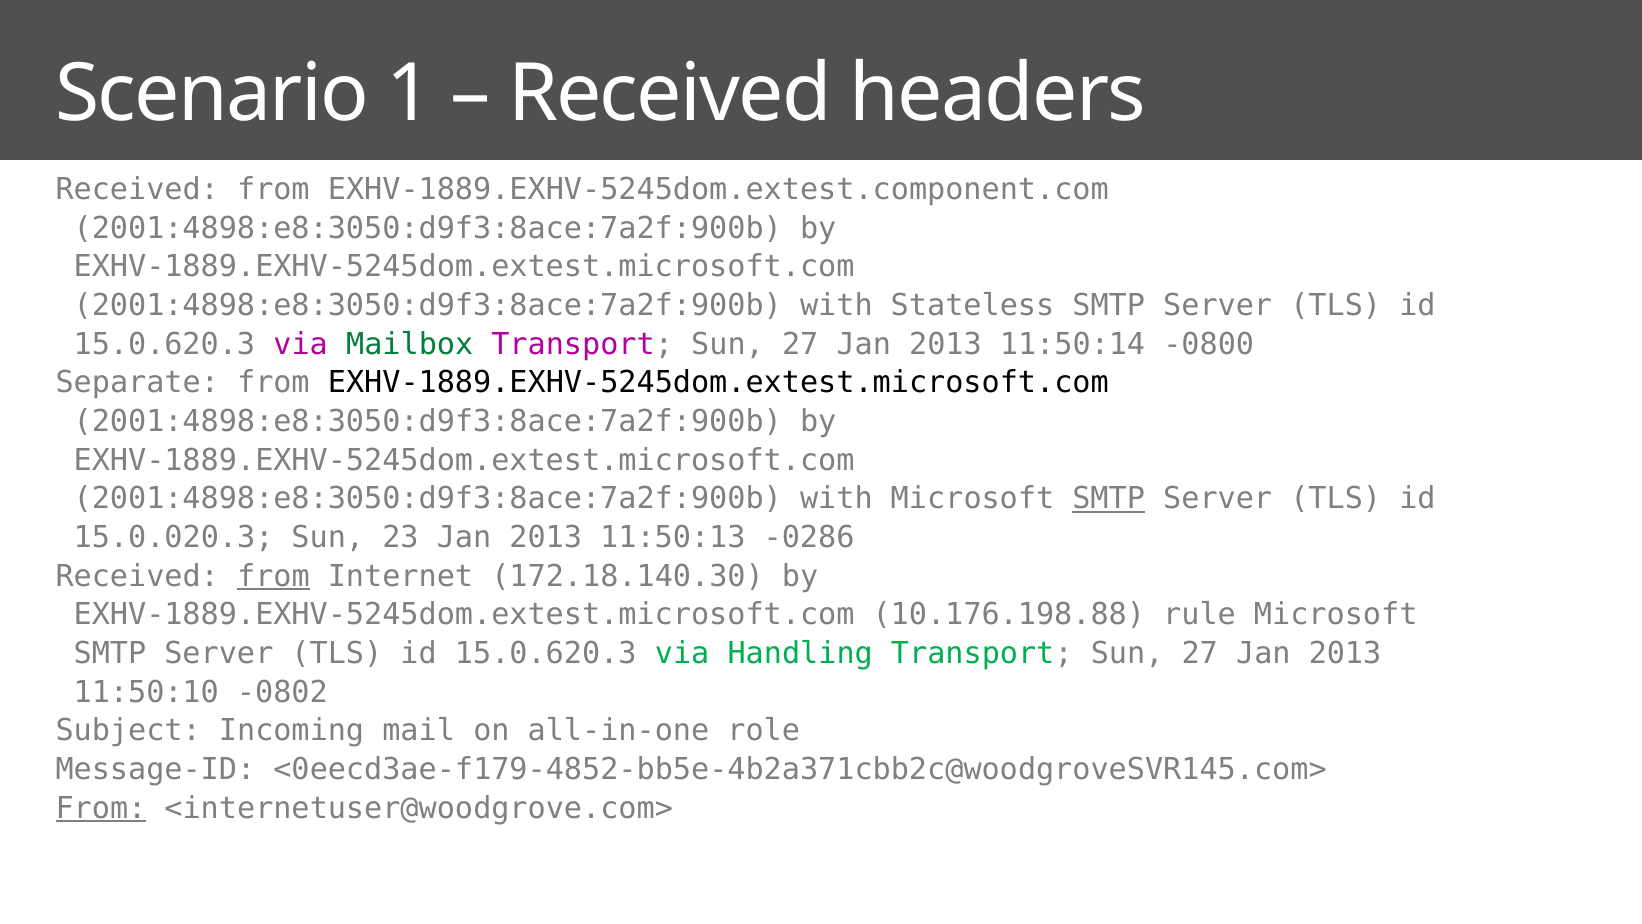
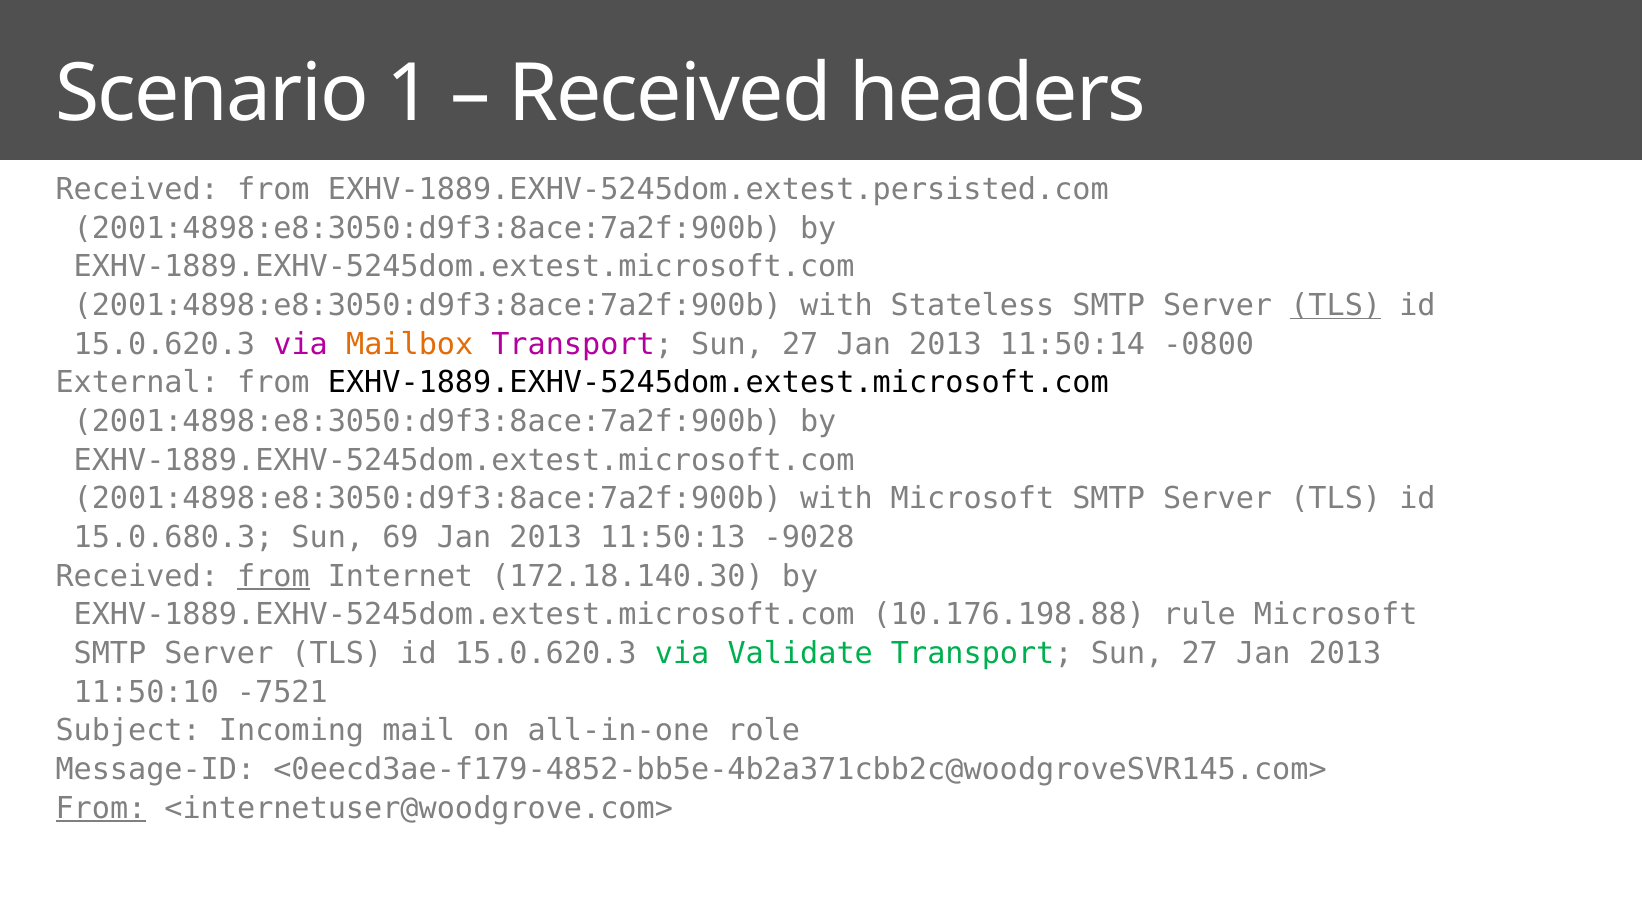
EXHV-1889.EXHV-5245dom.extest.component.com: EXHV-1889.EXHV-5245dom.extest.component.com -> EXHV-1889.EXHV-5245dom.extest.persisted.com (718, 189)
TLS underline: none -> present (1336, 305)
Mailbox colour: green -> orange (410, 344)
Separate: Separate -> External (137, 383)
SMTP underline: present -> none (1109, 499)
15.0.020.3: 15.0.020.3 -> 15.0.680.3 (174, 537)
23: 23 -> 69 (400, 537)
-0286: -0286 -> -9028 (809, 537)
Handling: Handling -> Validate (800, 653)
-0802: -0802 -> -7521 (282, 692)
